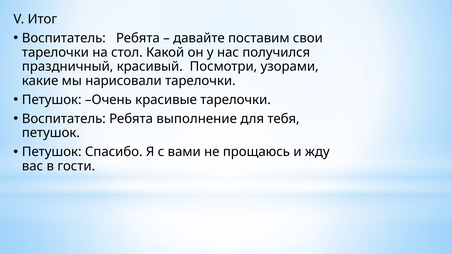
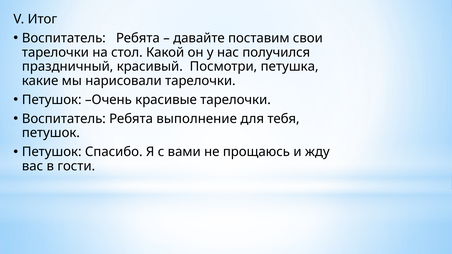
узорами: узорами -> петушка (290, 67)
